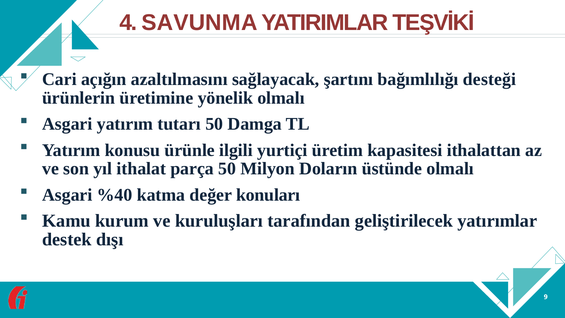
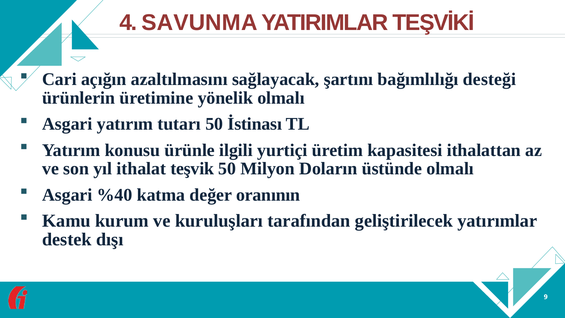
Damga: Damga -> İstinası (255, 124)
parça: parça -> teşvik (192, 169)
konuları: konuları -> oranının (268, 195)
